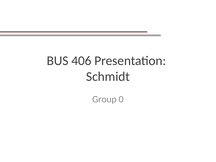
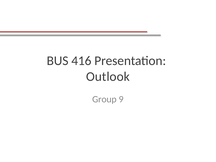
406: 406 -> 416 (81, 61)
Schmidt: Schmidt -> Outlook (108, 77)
0: 0 -> 9 (121, 99)
